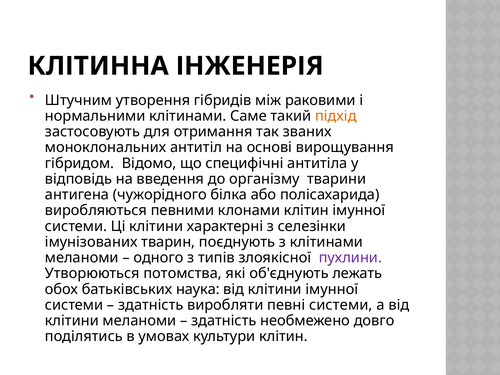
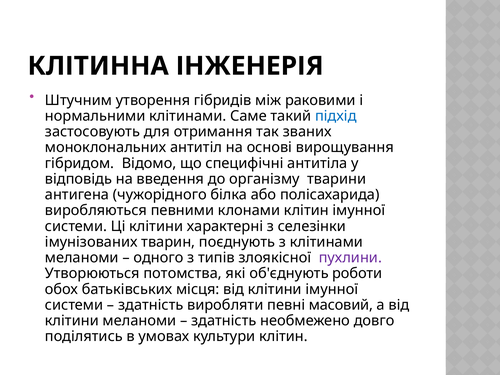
підхід colour: orange -> blue (336, 116)
лежать: лежать -> роботи (357, 273)
наука: наука -> місця (198, 289)
певні системи: системи -> масовий (341, 305)
